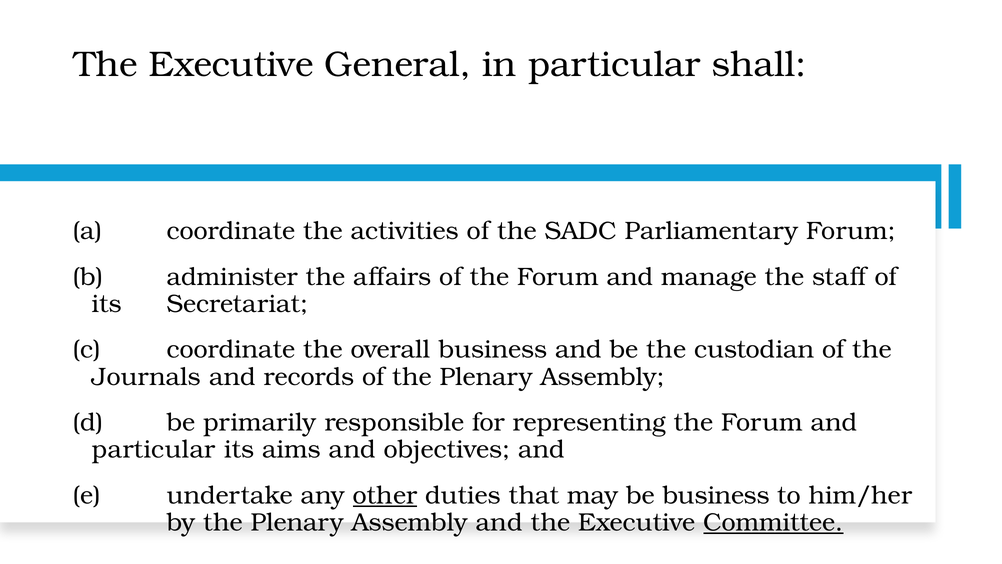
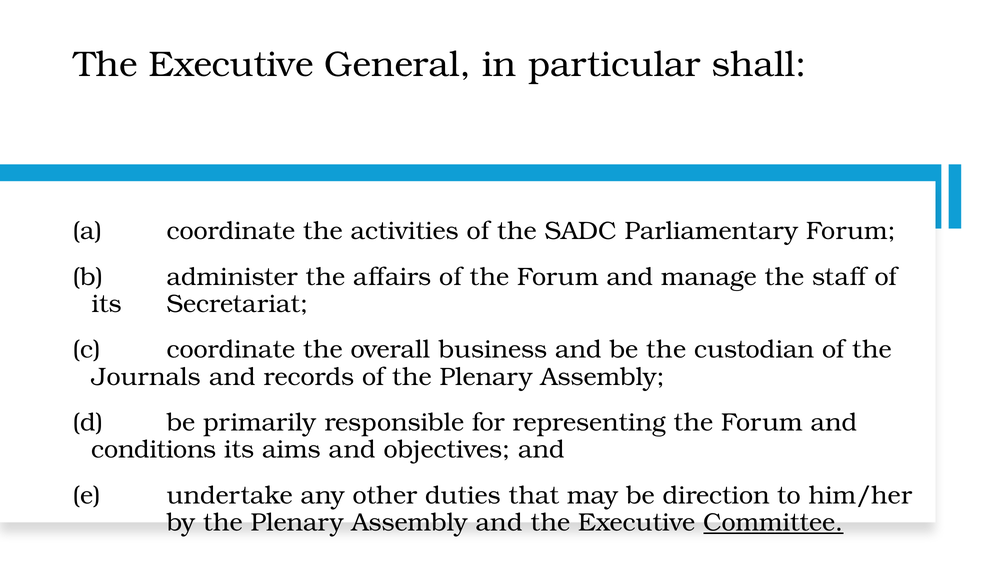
particular: particular -> conditions (154, 449)
other underline: present -> none (385, 495)
be business: business -> direction (716, 495)
